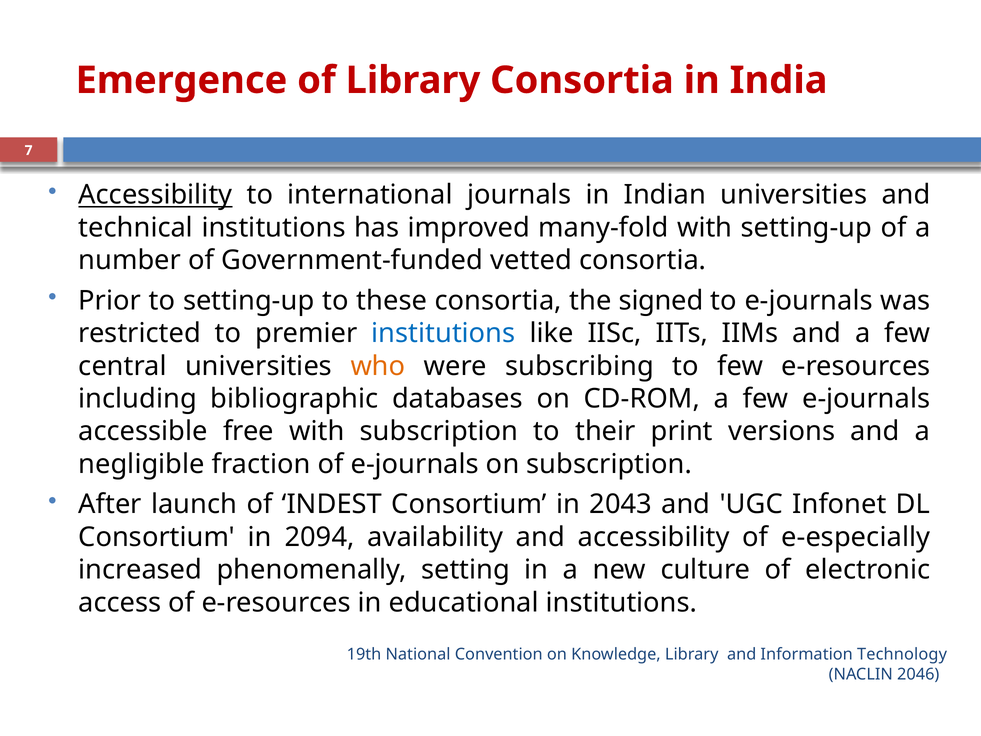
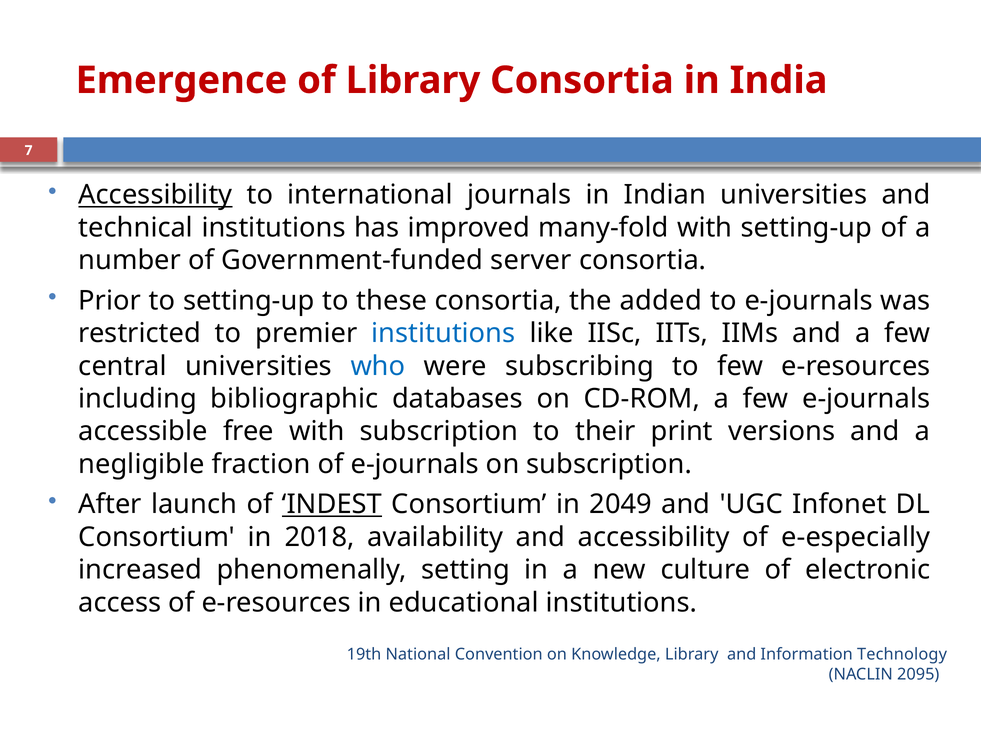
vetted: vetted -> server (531, 260)
signed: signed -> added (661, 300)
who colour: orange -> blue (378, 366)
INDEST underline: none -> present (332, 504)
2043: 2043 -> 2049 (621, 504)
2094: 2094 -> 2018 (320, 537)
2046: 2046 -> 2095 (918, 674)
